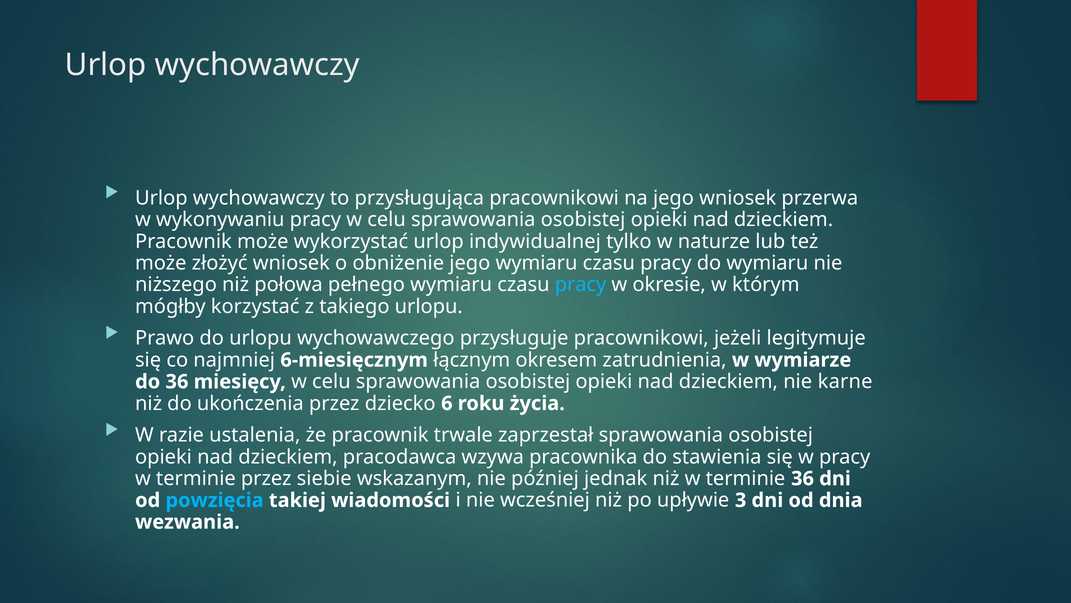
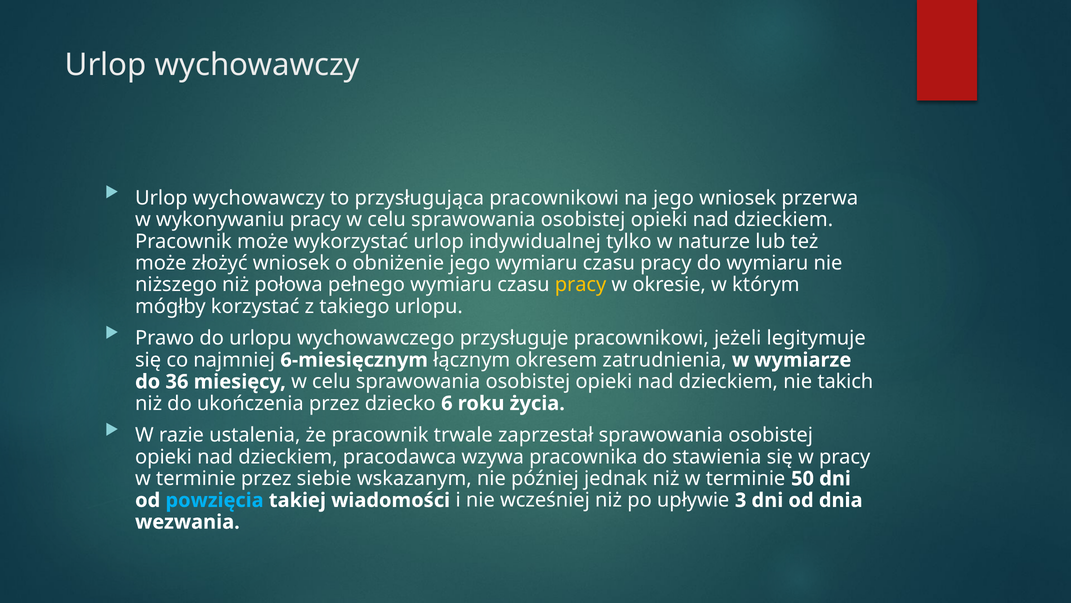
pracy colour: light blue -> yellow (581, 285)
karne: karne -> takich (845, 381)
terminie 36: 36 -> 50 (803, 478)
